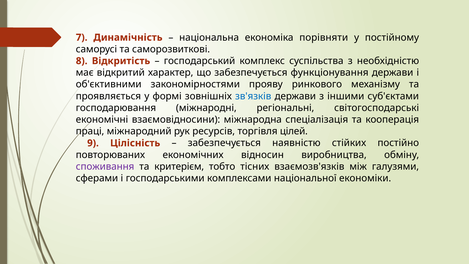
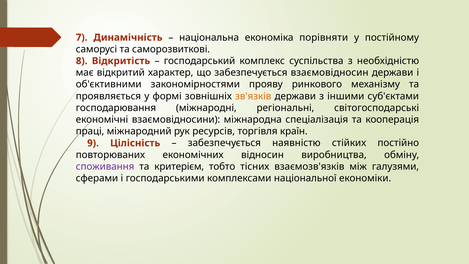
функціонування: функціонування -> взаємовідносин (330, 73)
зв'язків colour: blue -> orange (253, 96)
цілей: цілей -> країн (294, 131)
